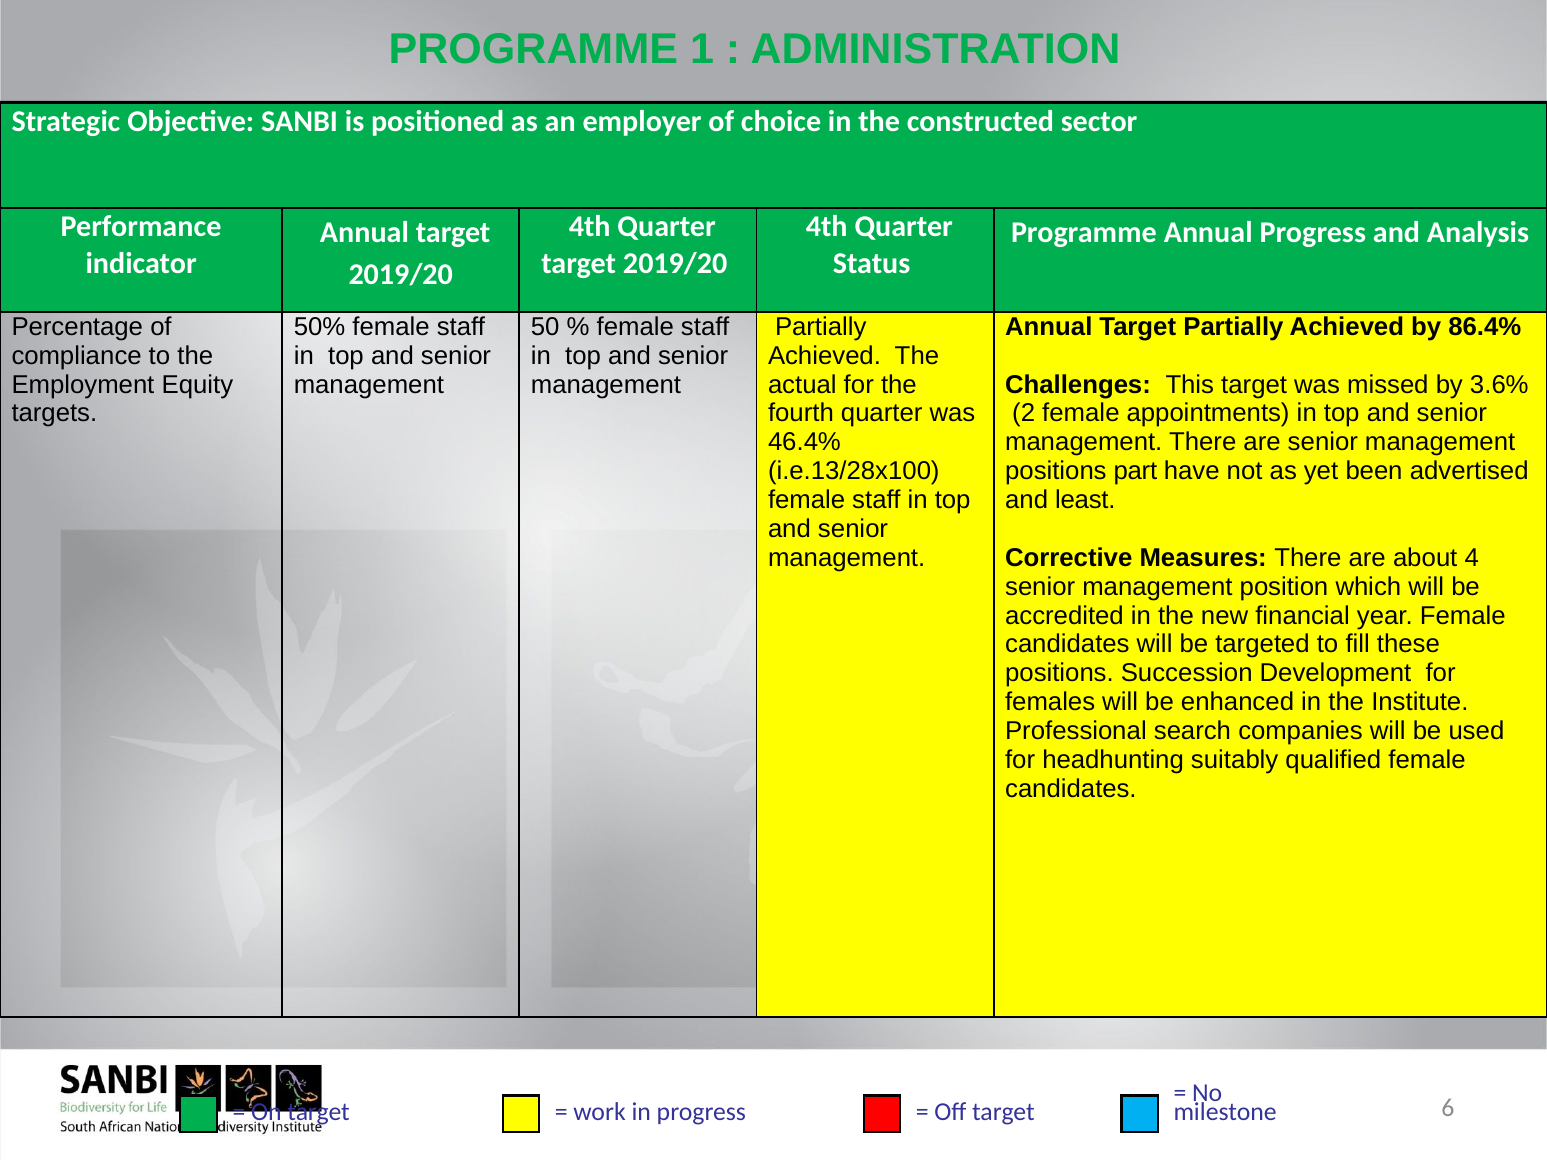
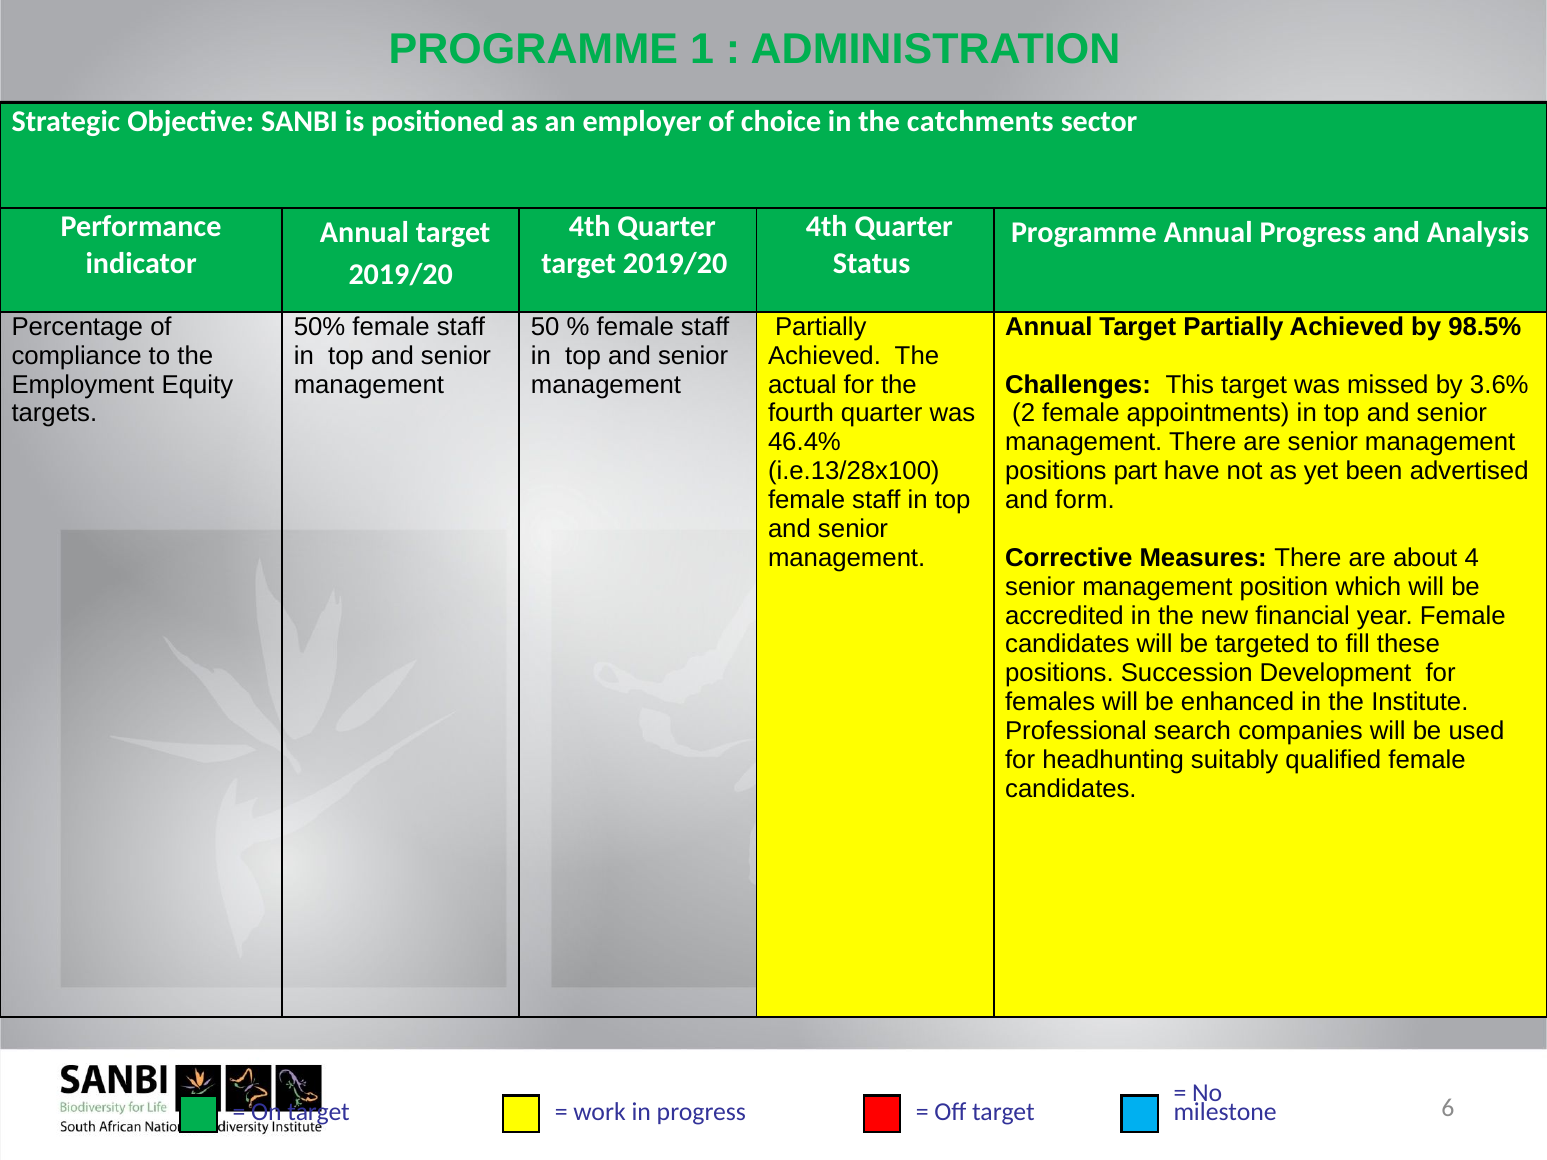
constructed: constructed -> catchments (980, 122)
86.4%: 86.4% -> 98.5% (1485, 327)
least: least -> form (1085, 500)
